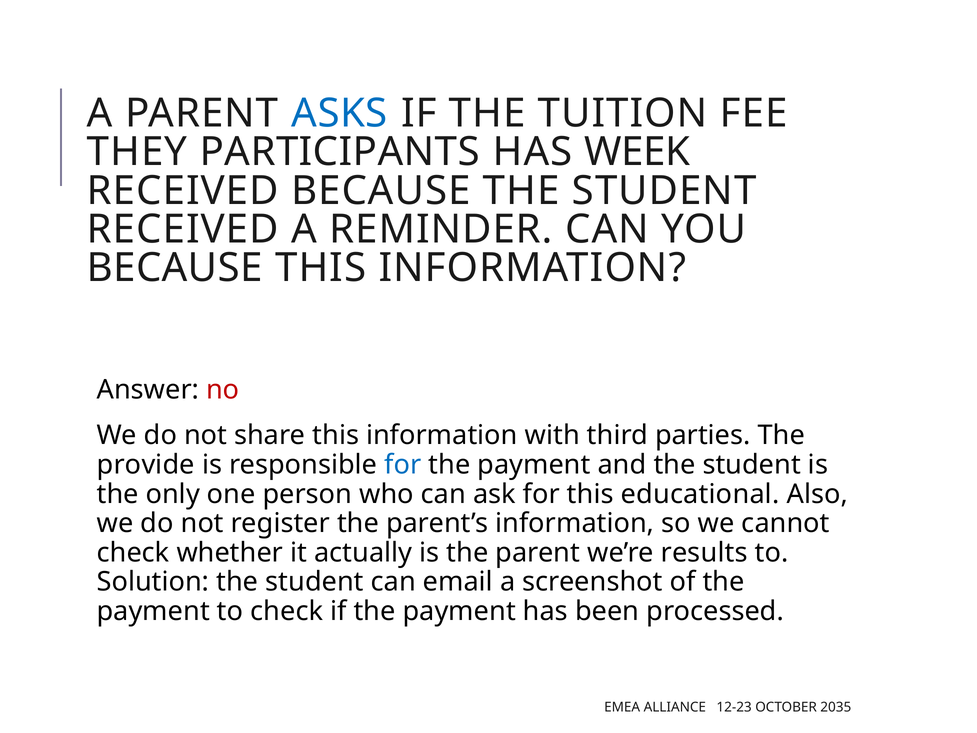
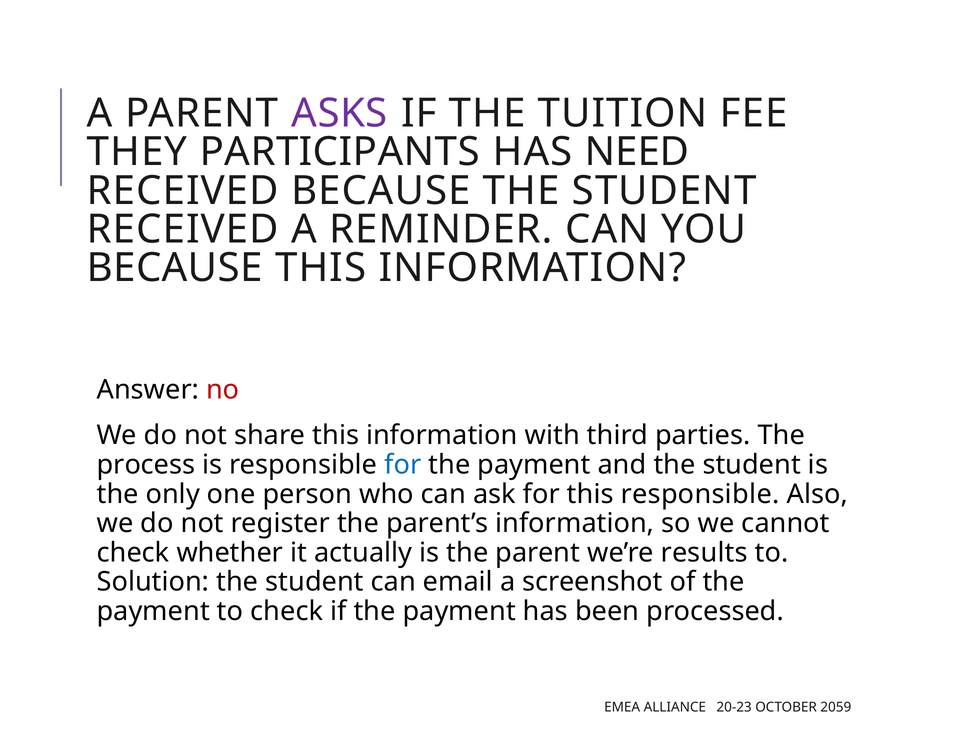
ASKS colour: blue -> purple (340, 113)
WEEK: WEEK -> NEED (637, 152)
provide: provide -> process (146, 465)
this educational: educational -> responsible (700, 494)
12-23: 12-23 -> 20-23 (734, 707)
2035: 2035 -> 2059 (836, 707)
